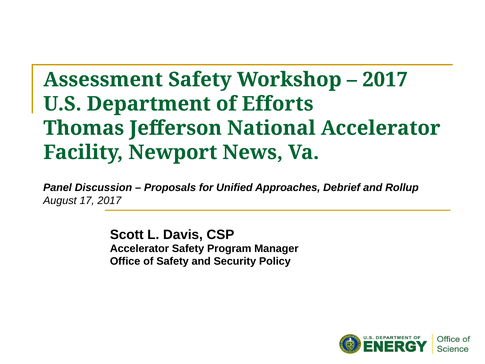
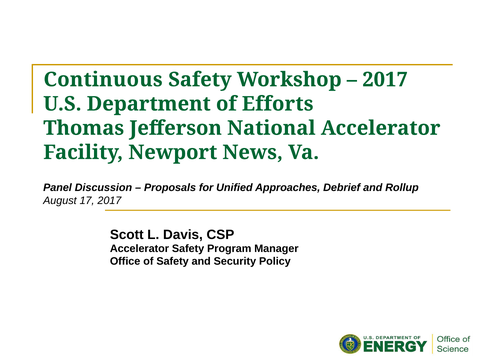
Assessment: Assessment -> Continuous (103, 80)
